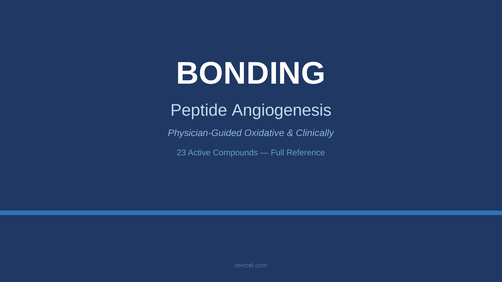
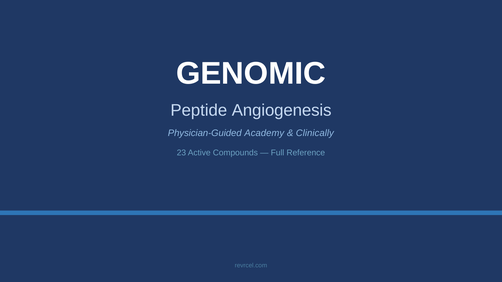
BONDING: BONDING -> GENOMIC (251, 74)
Oxidative: Oxidative -> Academy (264, 133)
